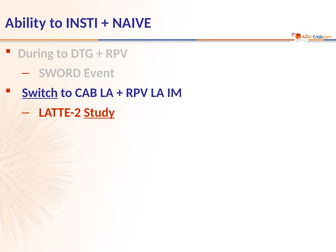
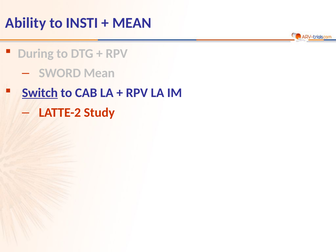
NAIVE: NAIVE -> MEAN (132, 23)
SWORD Event: Event -> Mean (99, 73)
Study underline: present -> none (99, 113)
